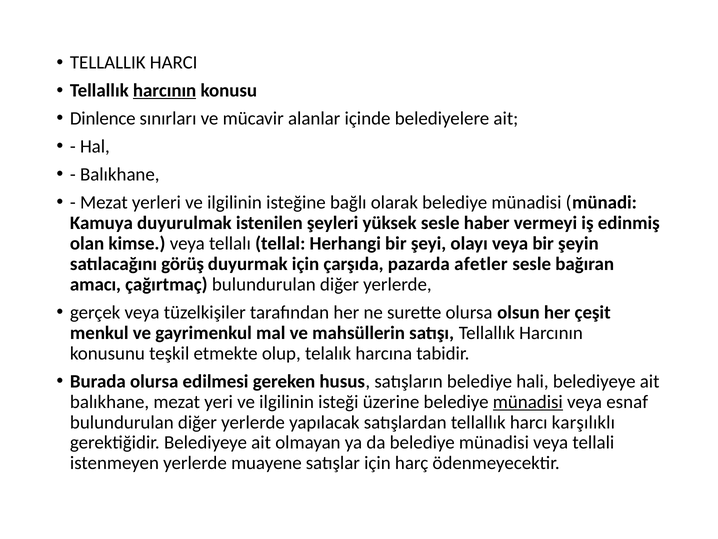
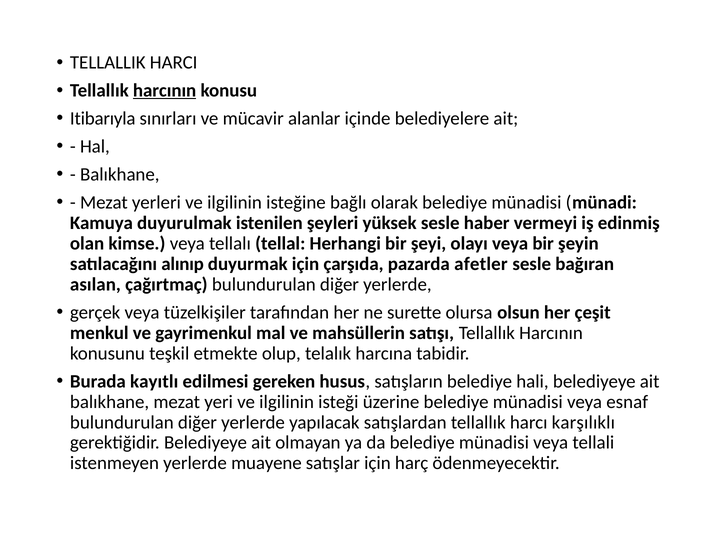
Dinlence: Dinlence -> Itibarıyla (103, 118)
görüş: görüş -> alınıp (183, 264)
amacı: amacı -> asılan (95, 284)
Burada olursa: olursa -> kayıtlı (154, 381)
münadisi underline: present -> none (528, 401)
